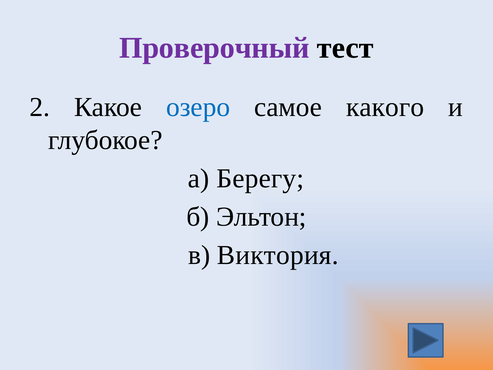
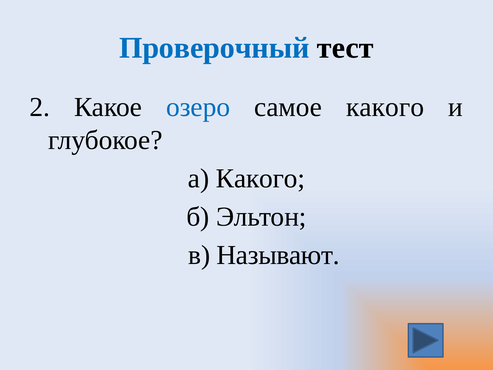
Проверочный colour: purple -> blue (214, 48)
а Берегу: Берегу -> Какого (260, 178)
Виктория: Виктория -> Называют (278, 255)
